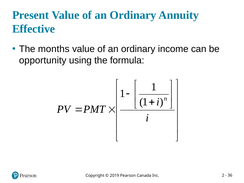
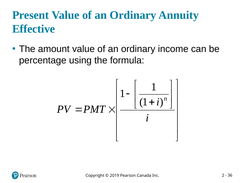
months: months -> amount (54, 49)
opportunity: opportunity -> percentage (43, 60)
